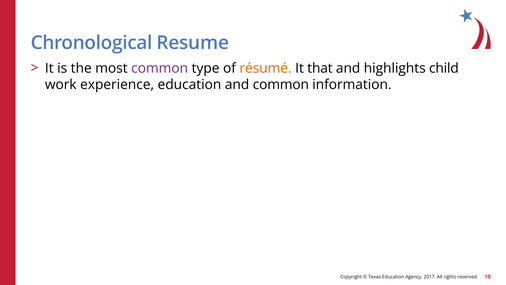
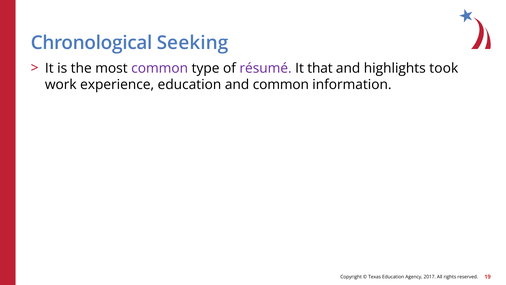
Resume: Resume -> Seeking (193, 43)
résumé colour: orange -> purple (266, 68)
child: child -> took (444, 68)
